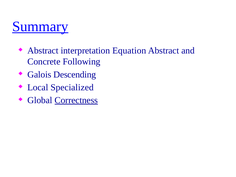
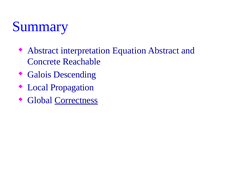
Summary underline: present -> none (40, 27)
Following: Following -> Reachable (82, 62)
Specialized: Specialized -> Propagation (72, 87)
